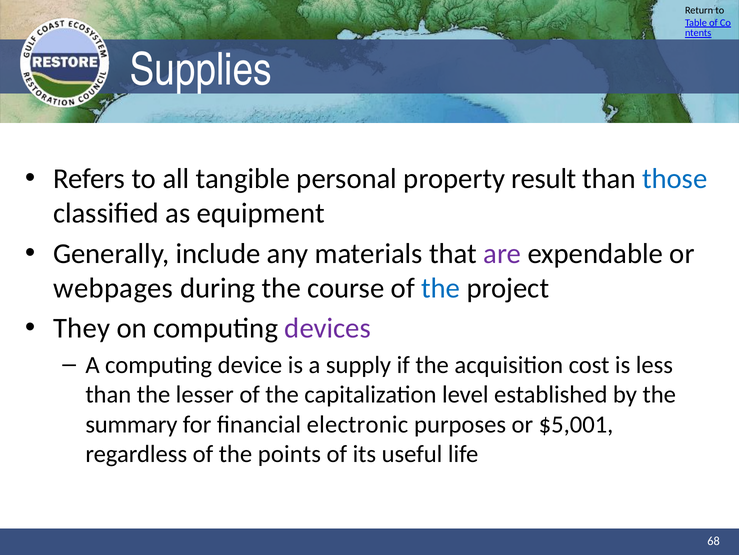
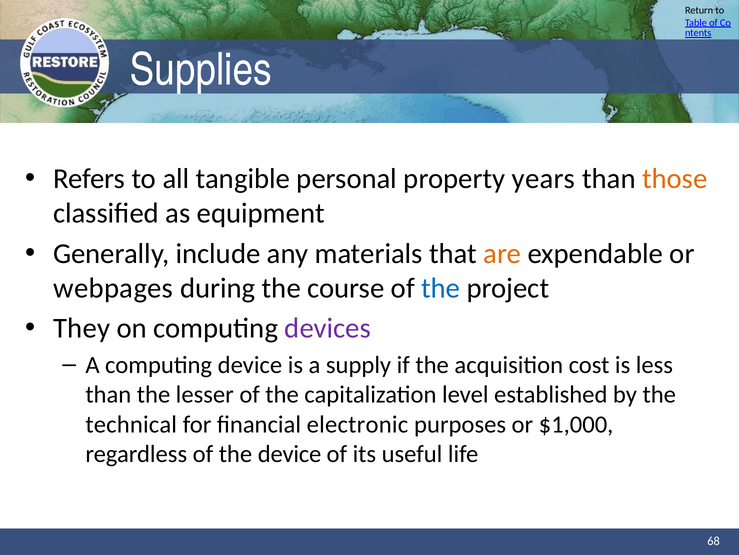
result: result -> years (544, 178)
those colour: blue -> orange (675, 178)
are colour: purple -> orange (502, 253)
summary: summary -> technical (131, 424)
$5,001: $5,001 -> $1,000 (576, 424)
the points: points -> device (290, 453)
